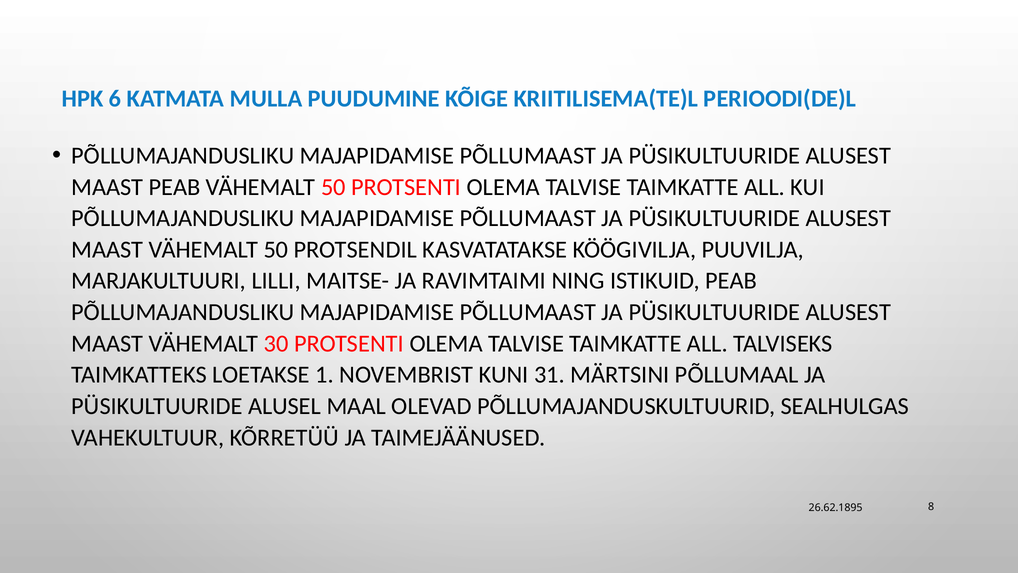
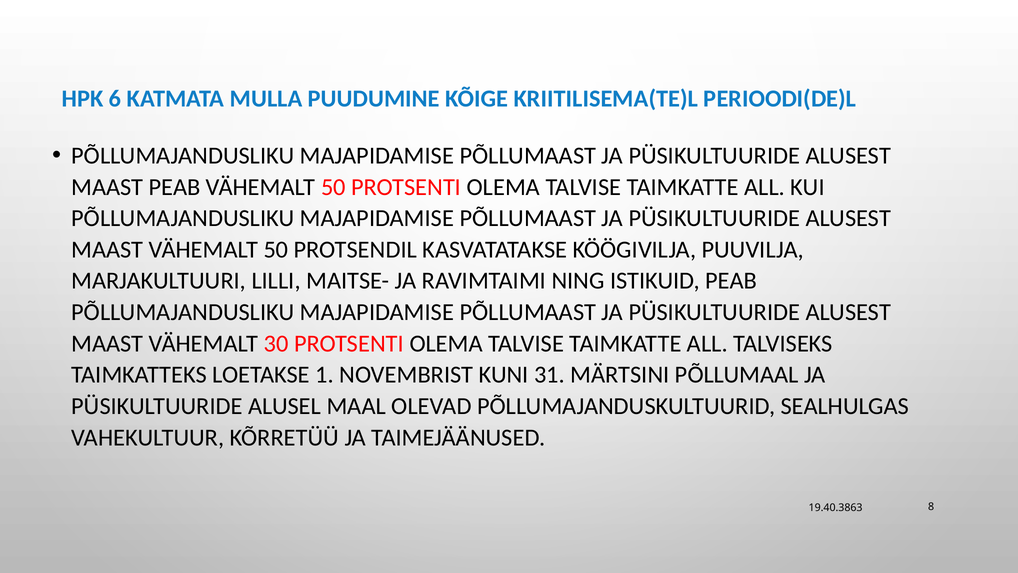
26.62.1895: 26.62.1895 -> 19.40.3863 (836, 507)
